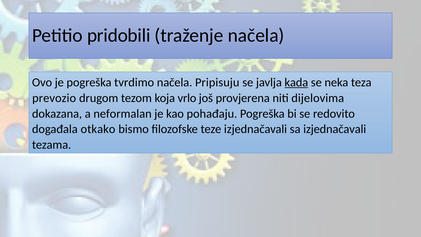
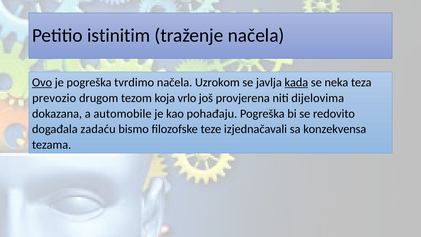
pridobili: pridobili -> istinitim (119, 35)
Ovo underline: none -> present (42, 82)
Pripisuju: Pripisuju -> Uzrokom (217, 82)
neformalan: neformalan -> automobile (122, 114)
otkako: otkako -> zadaću (98, 129)
sa izjednačavali: izjednačavali -> konzekvensa (335, 129)
